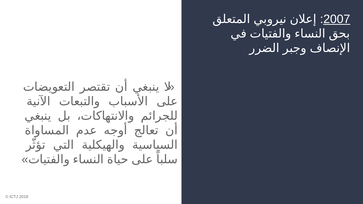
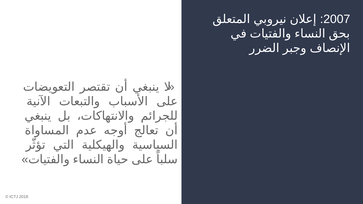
2007 underline: present -> none (337, 19)
